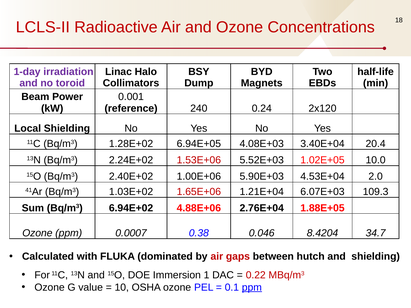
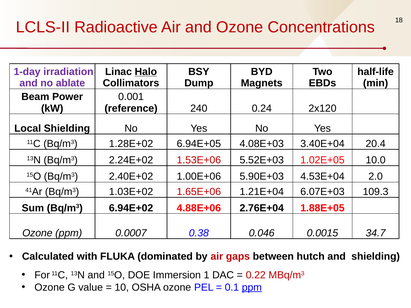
Halo underline: none -> present (146, 72)
toroid: toroid -> ablate (70, 83)
8.4204: 8.4204 -> 0.0015 (323, 233)
